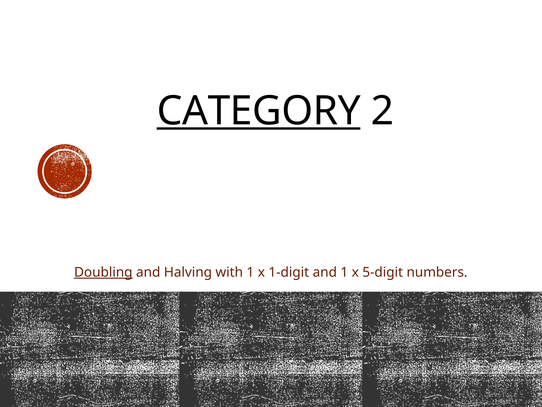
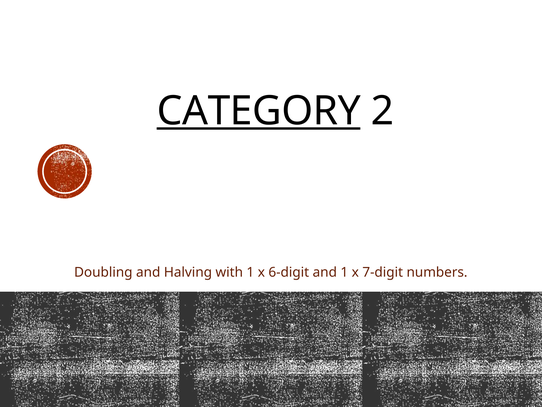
Doubling underline: present -> none (103, 272)
1-digit: 1-digit -> 6-digit (289, 272)
5-digit: 5-digit -> 7-digit (383, 272)
